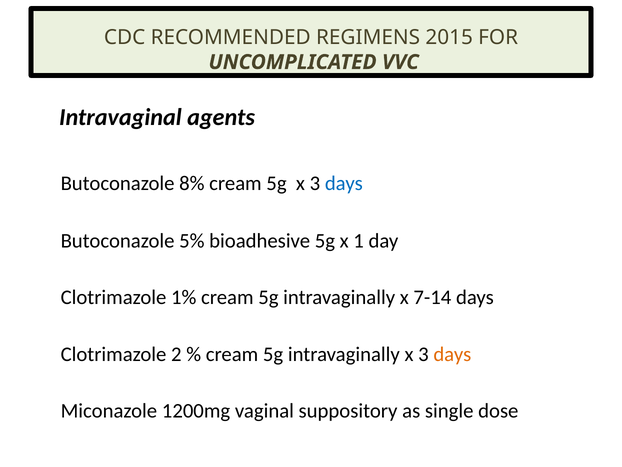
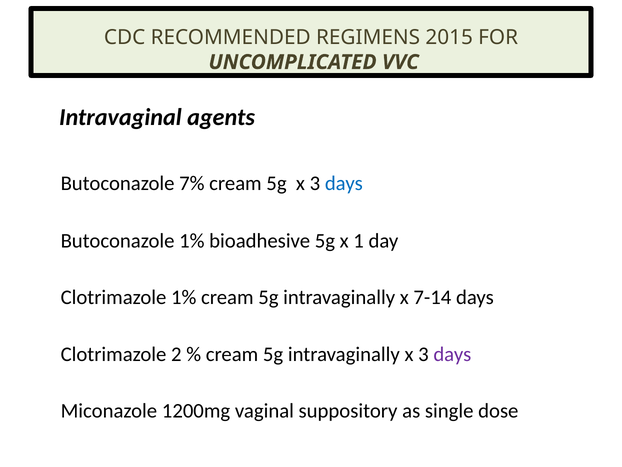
8%: 8% -> 7% (192, 183)
Butoconazole 5%: 5% -> 1% (192, 241)
days colour: orange -> purple (452, 354)
